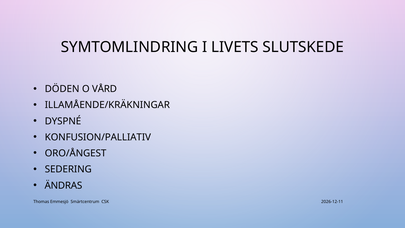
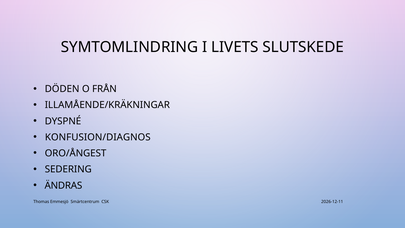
VÅRD: VÅRD -> FRÅN (104, 89)
KONFUSION/PALLIATIV: KONFUSION/PALLIATIV -> KONFUSION/DIAGNOS (98, 137)
